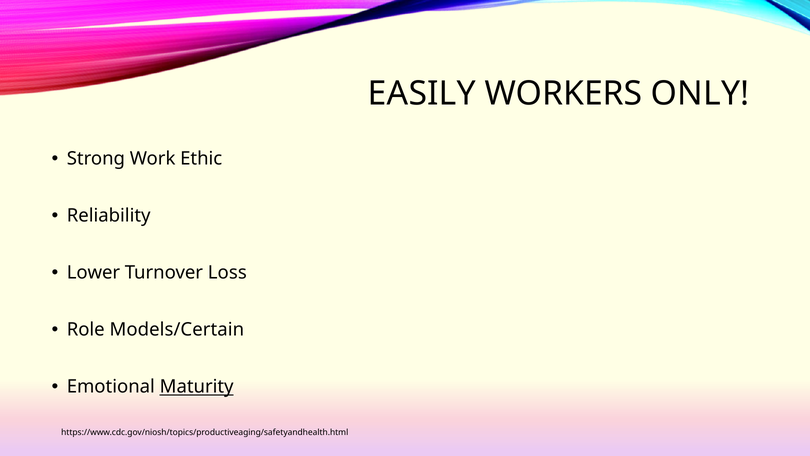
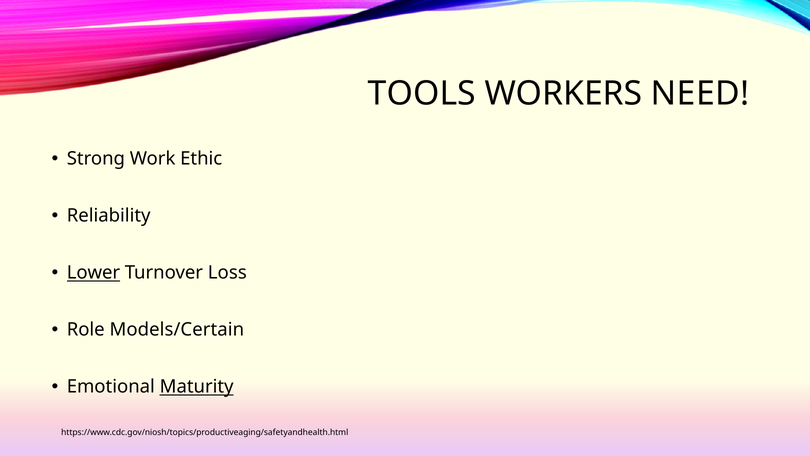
EASILY: EASILY -> TOOLS (422, 94)
ONLY: ONLY -> NEED (700, 94)
Lower underline: none -> present (93, 273)
